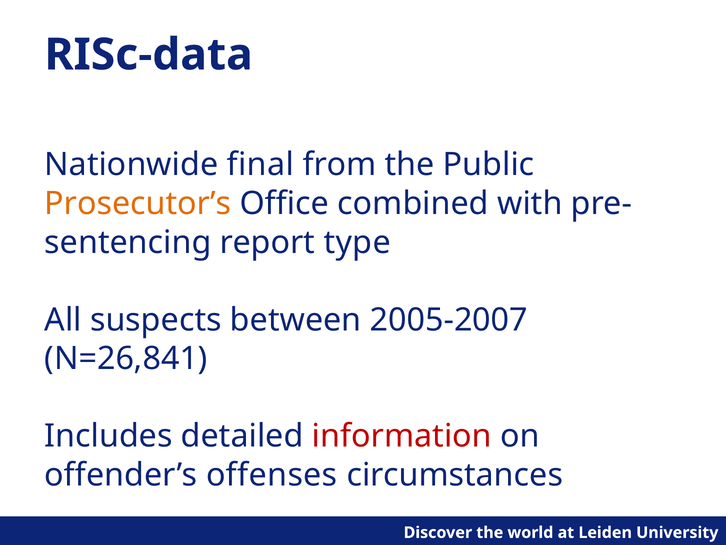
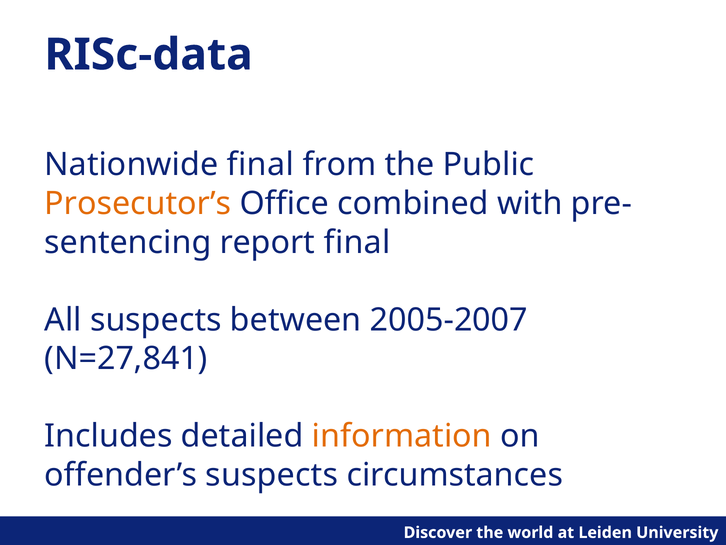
report type: type -> final (357, 242)
N=26,841: N=26,841 -> N=27,841 (126, 358)
information colour: red -> orange (402, 436)
offender’s offenses: offenses -> suspects (272, 475)
